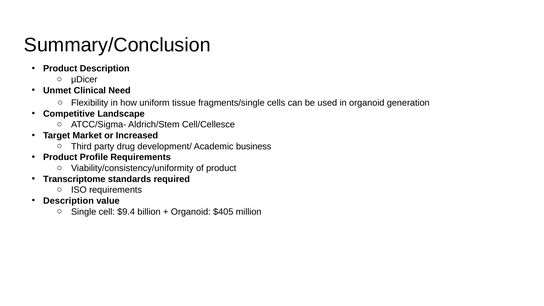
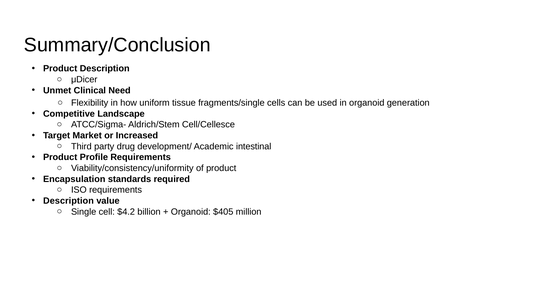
business: business -> intestinal (254, 146)
Transcriptome: Transcriptome -> Encapsulation (74, 179)
$9.4: $9.4 -> $4.2 (126, 212)
